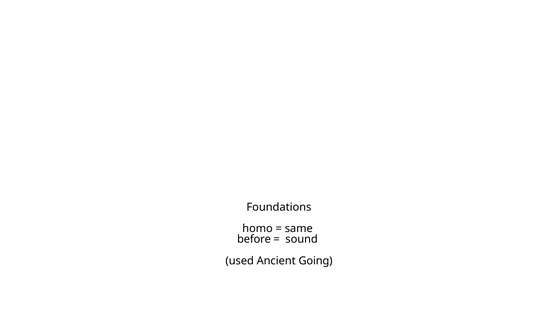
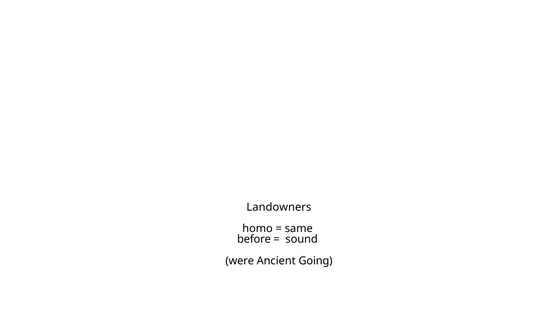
Foundations: Foundations -> Landowners (279, 207)
used: used -> were (240, 261)
